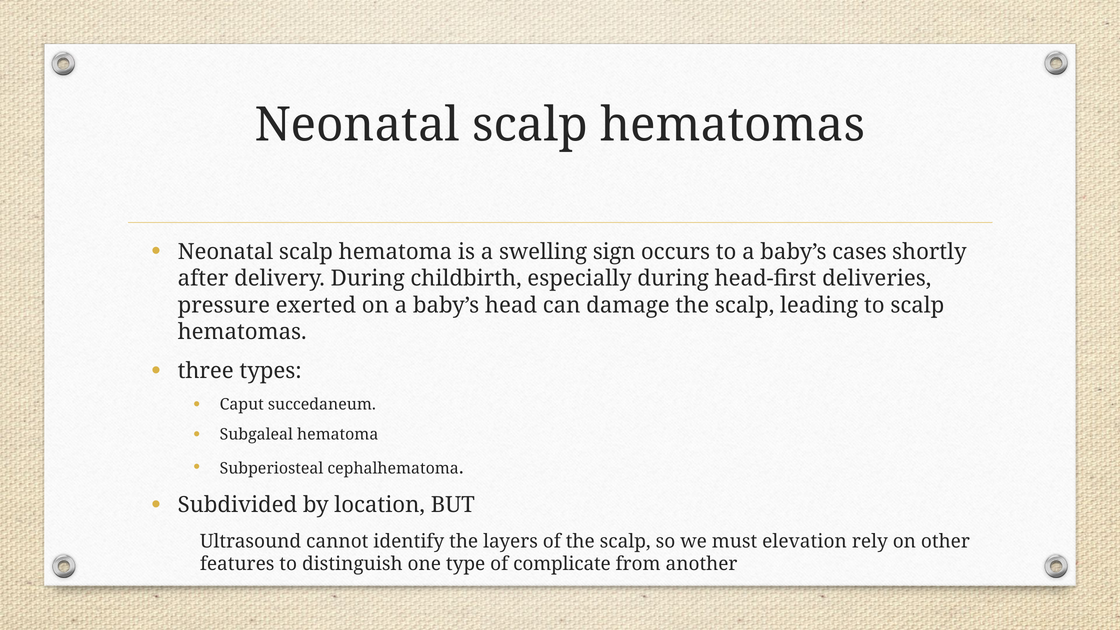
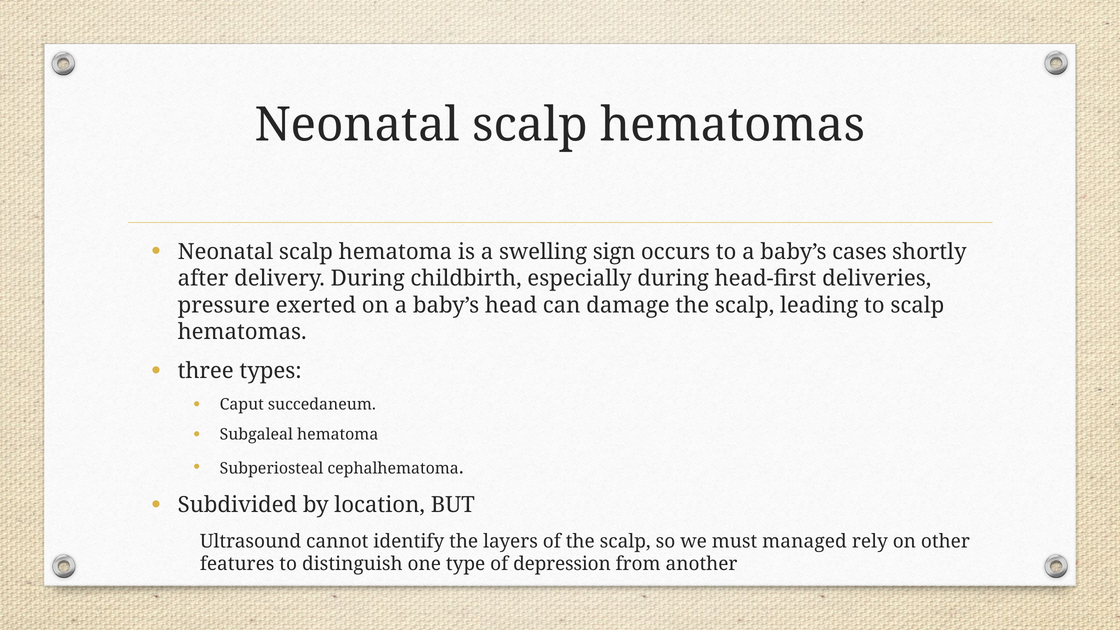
elevation: elevation -> managed (805, 541)
complicate: complicate -> depression (562, 564)
